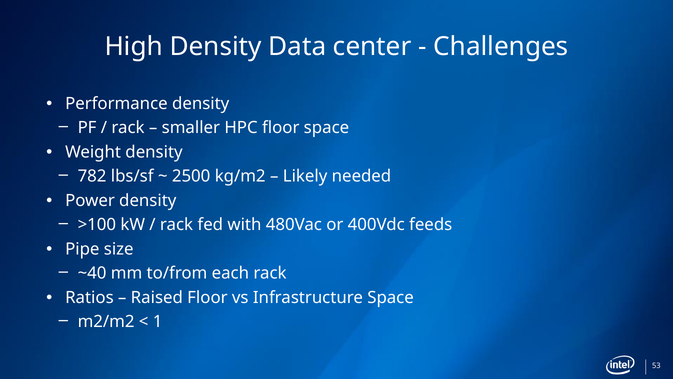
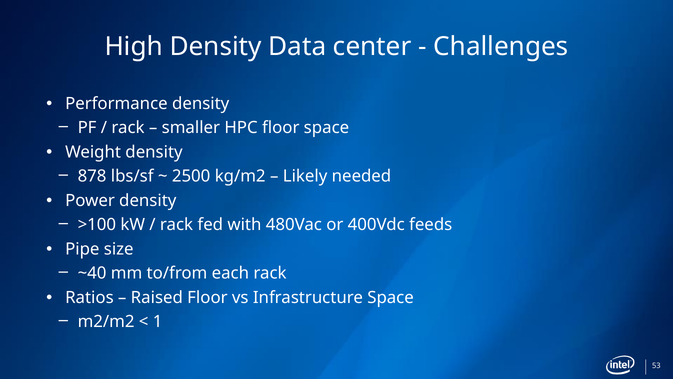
782: 782 -> 878 (92, 176)
